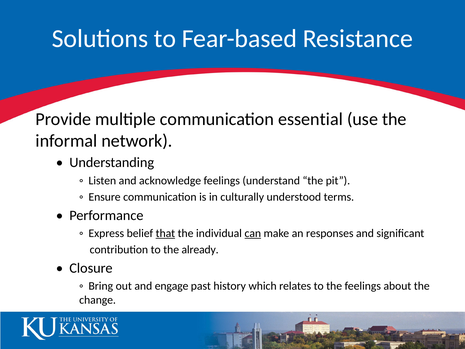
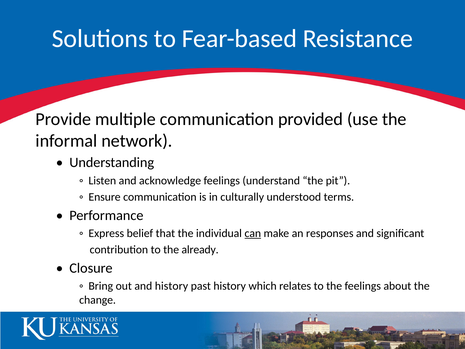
essential: essential -> provided (311, 119)
that underline: present -> none (165, 233)
and engage: engage -> history (171, 286)
